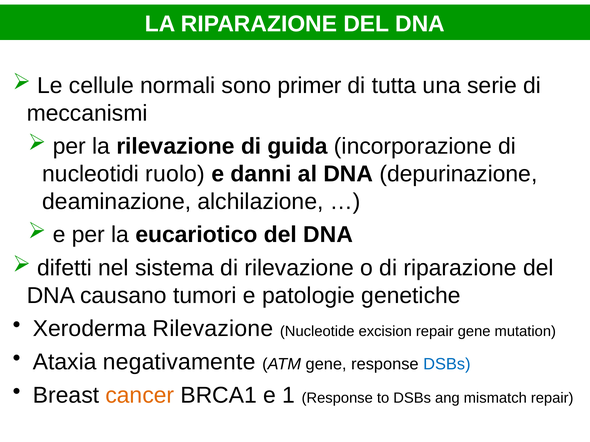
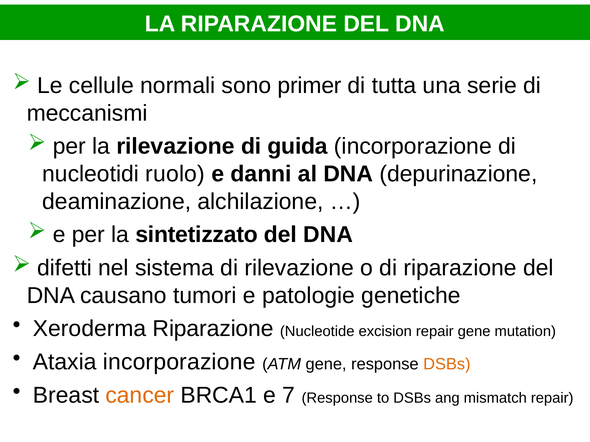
eucariotico: eucariotico -> sintetizzato (197, 235)
Xeroderma Rilevazione: Rilevazione -> Riparazione (213, 329)
Ataxia negativamente: negativamente -> incorporazione (179, 362)
DSBs colour: blue -> orange (447, 365)
1: 1 -> 7 (289, 396)
